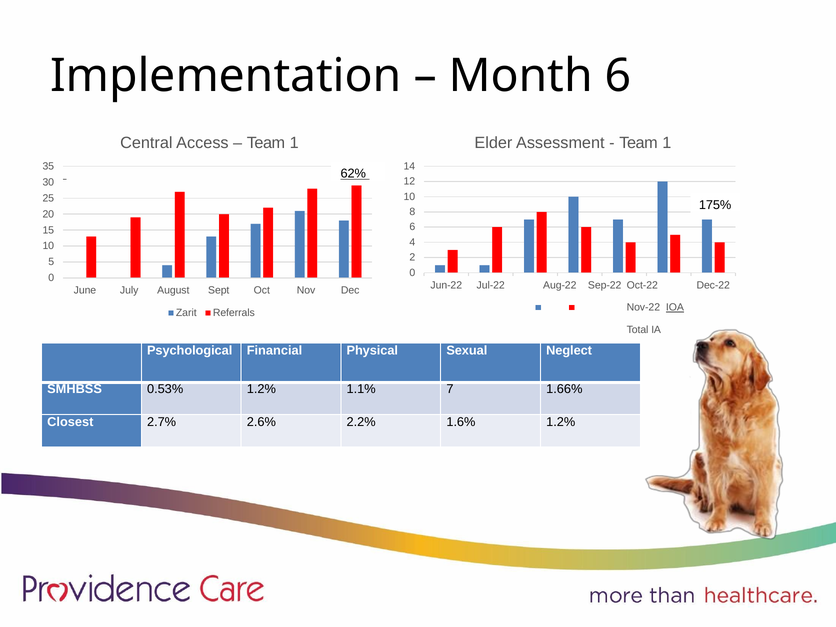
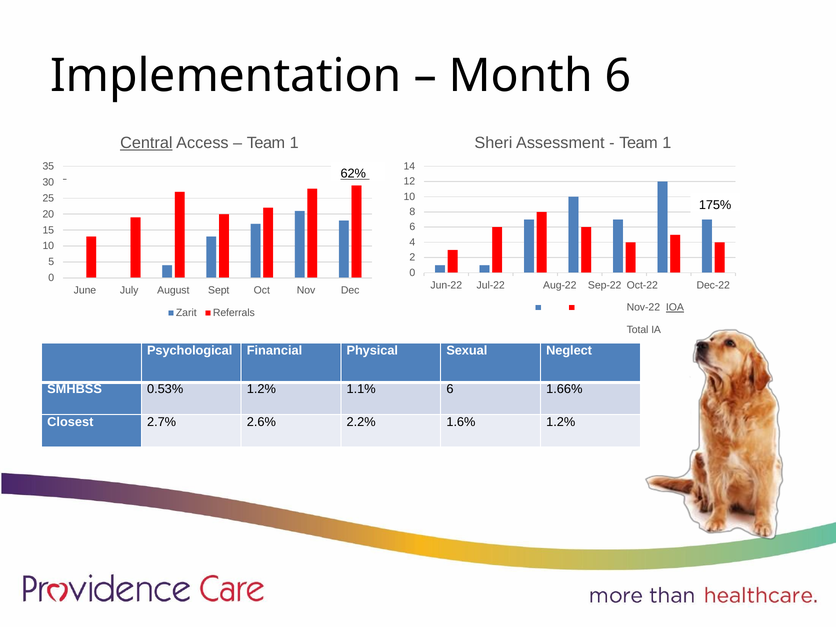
Central underline: none -> present (146, 143)
Elder: Elder -> Sheri (493, 143)
1.1% 7: 7 -> 6 (450, 389)
